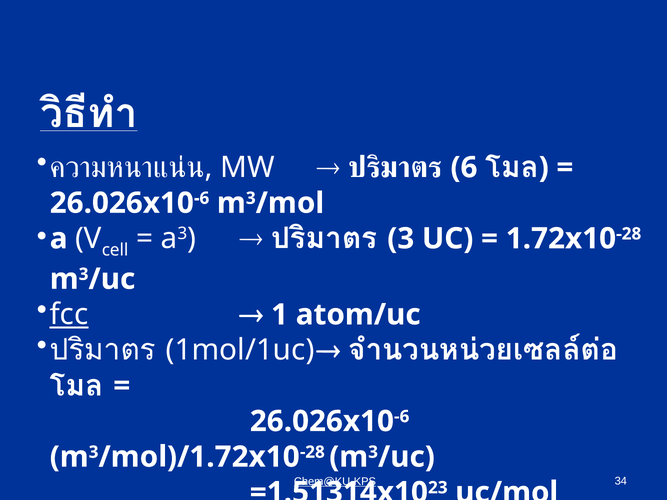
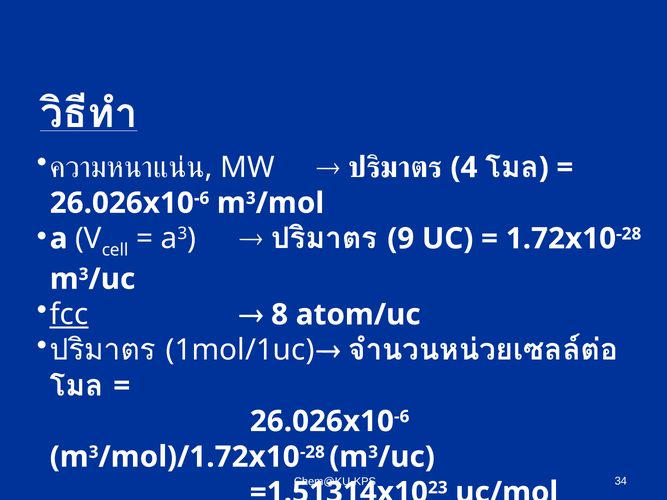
6: 6 -> 4 (464, 168)
3: 3 -> 9 (401, 239)
1: 1 -> 8 (280, 315)
Chem@KU-KPS underline: present -> none (335, 482)
